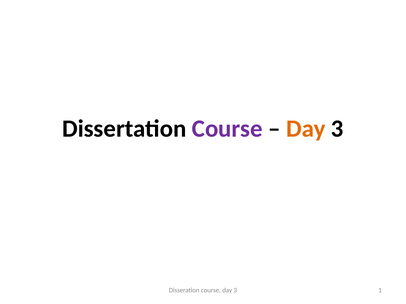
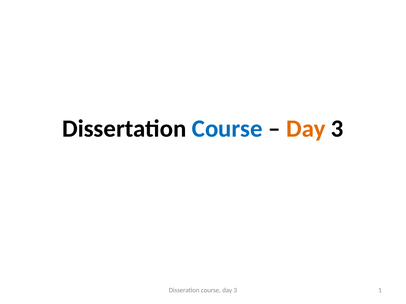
Course colour: purple -> blue (227, 129)
